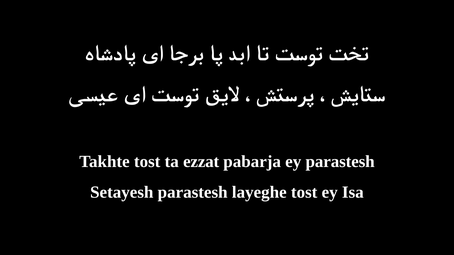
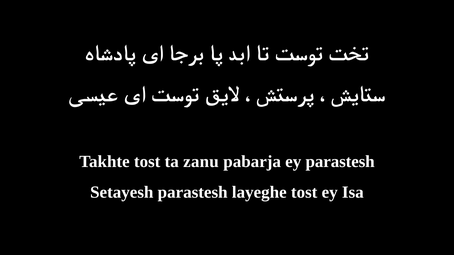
ezzat: ezzat -> zanu (201, 162)
